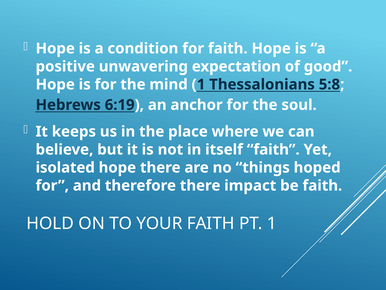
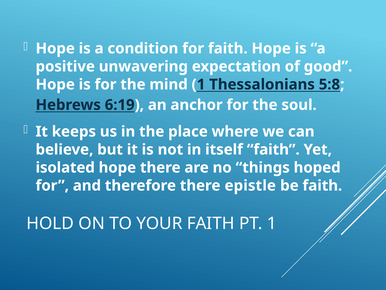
impact: impact -> epistle (250, 185)
